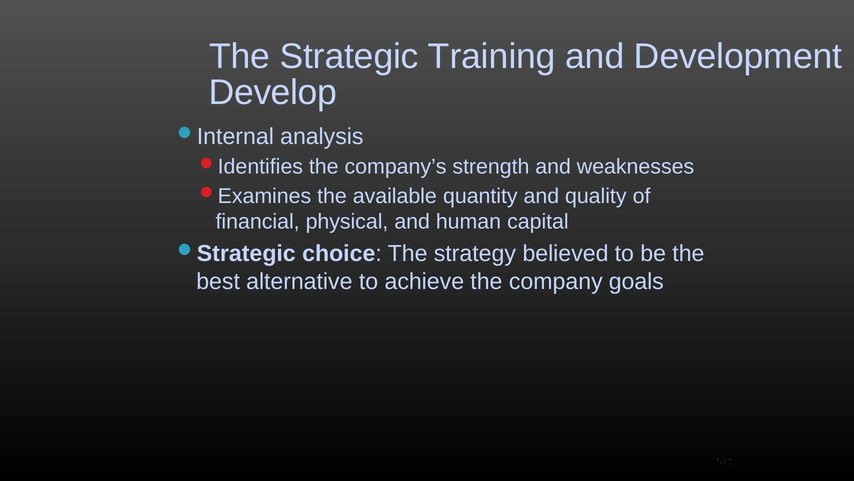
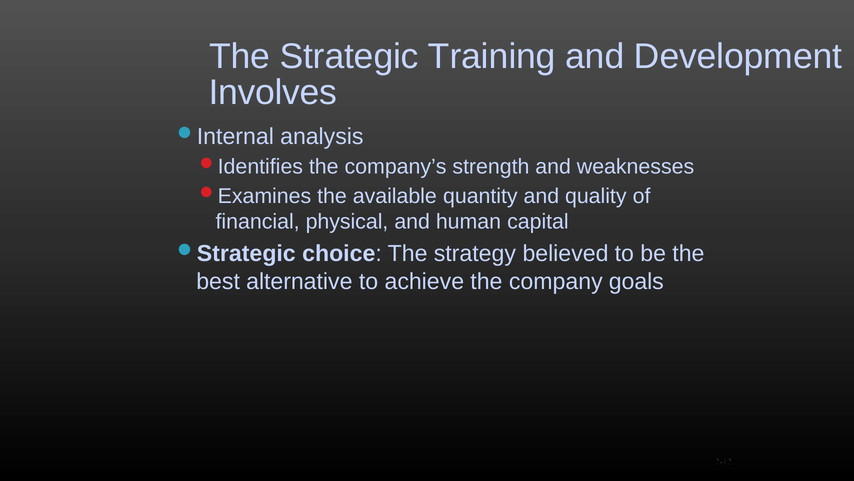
Develop: Develop -> Involves (273, 92)
